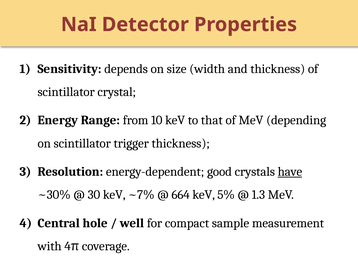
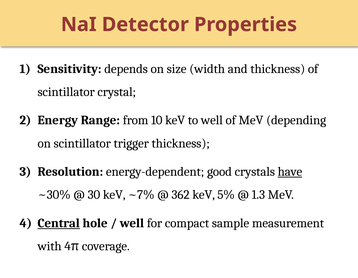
to that: that -> well (212, 120)
664: 664 -> 362 (181, 195)
Central underline: none -> present (59, 223)
